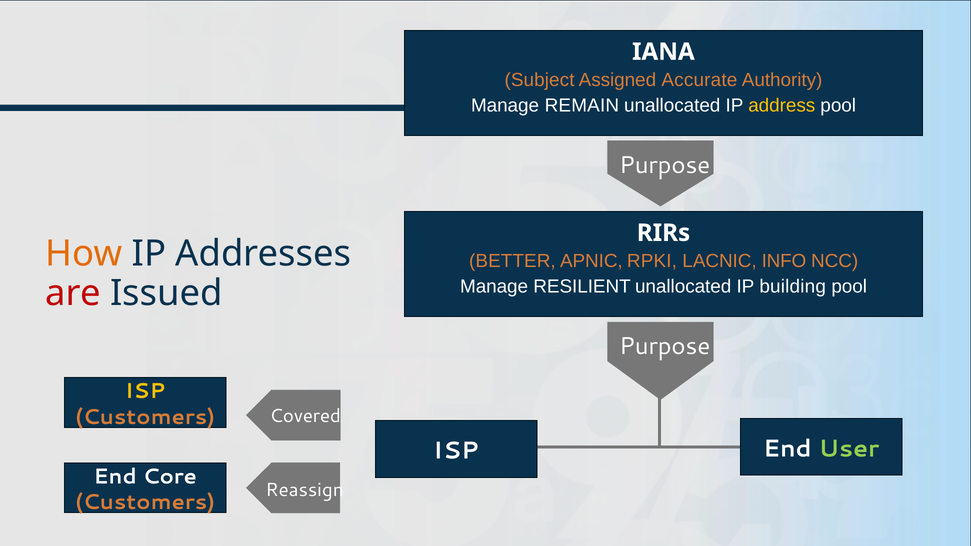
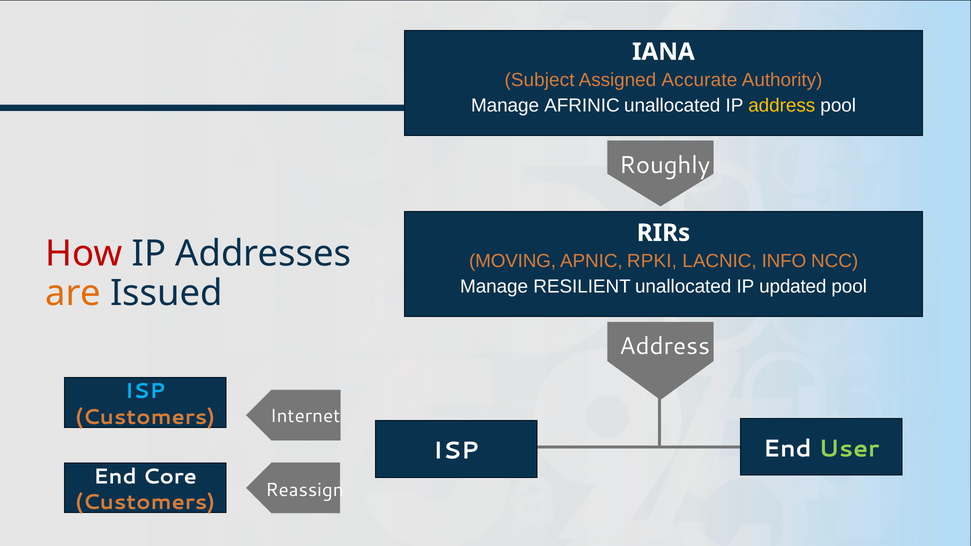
REMAIN: REMAIN -> AFRINIC (582, 106)
Purpose: Purpose -> Roughly (665, 165)
How colour: orange -> red (84, 254)
BETTER: BETTER -> MOVING (513, 261)
building: building -> updated (793, 287)
are colour: red -> orange (73, 293)
Purpose: Purpose -> Address (665, 347)
ISP colour: yellow -> light blue (145, 391)
Covered: Covered -> Internet (305, 416)
